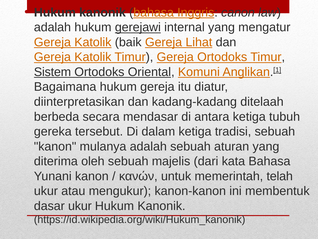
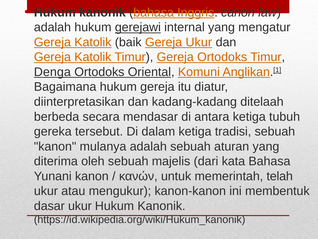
Gereja Lihat: Lihat -> Ukur (199, 42)
Sistem: Sistem -> Denga (52, 72)
